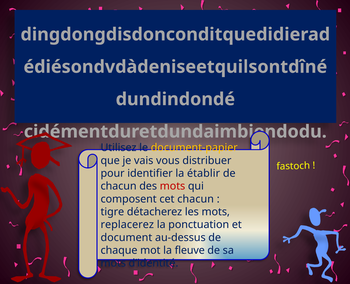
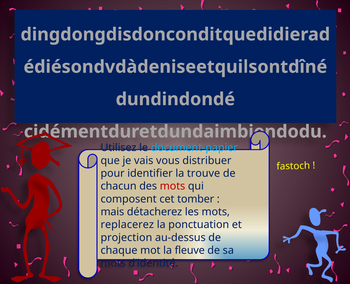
document-papier colour: yellow -> light blue (194, 148)
établir: établir -> trouve (204, 173)
cet chacun: chacun -> tomber (196, 199)
tigre: tigre -> mais (112, 212)
document: document -> projection (126, 237)
